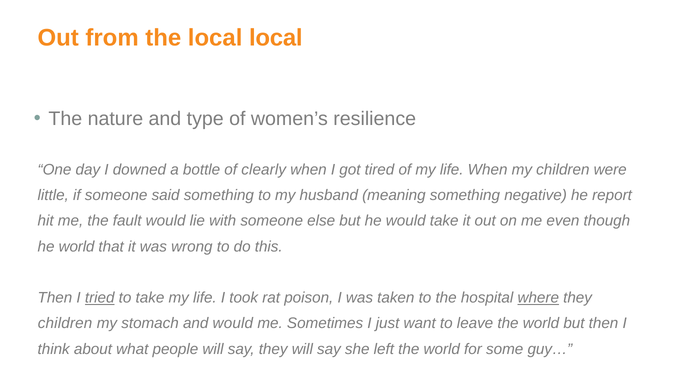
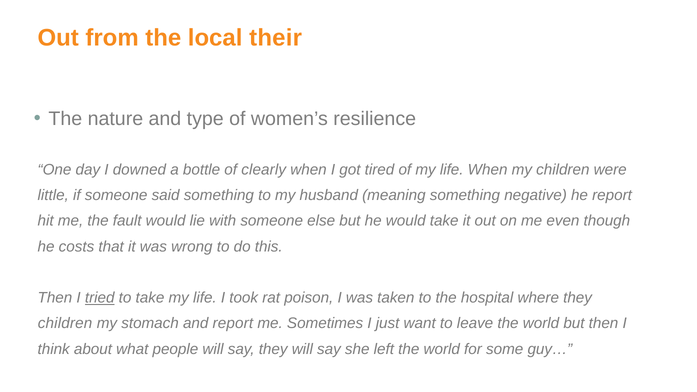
local local: local -> their (276, 38)
he world: world -> costs (76, 247)
where underline: present -> none (538, 298)
and would: would -> report (233, 323)
